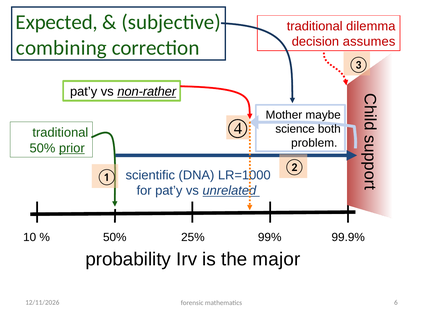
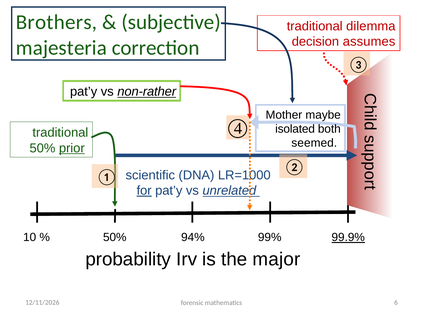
Expected: Expected -> Brothers (57, 22)
combining: combining -> majesteria (61, 48)
science: science -> isolated (295, 129)
problem: problem -> seemed (314, 143)
for underline: none -> present (144, 191)
25%: 25% -> 94% (193, 238)
99.9% underline: none -> present (348, 238)
